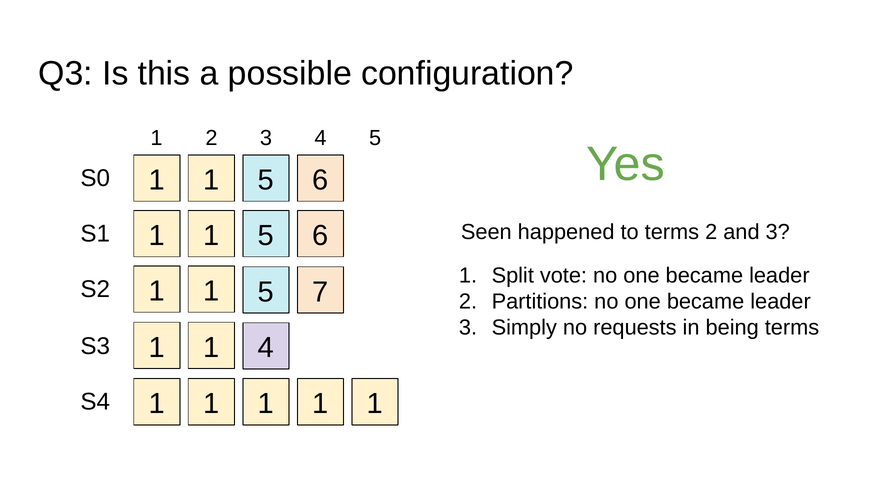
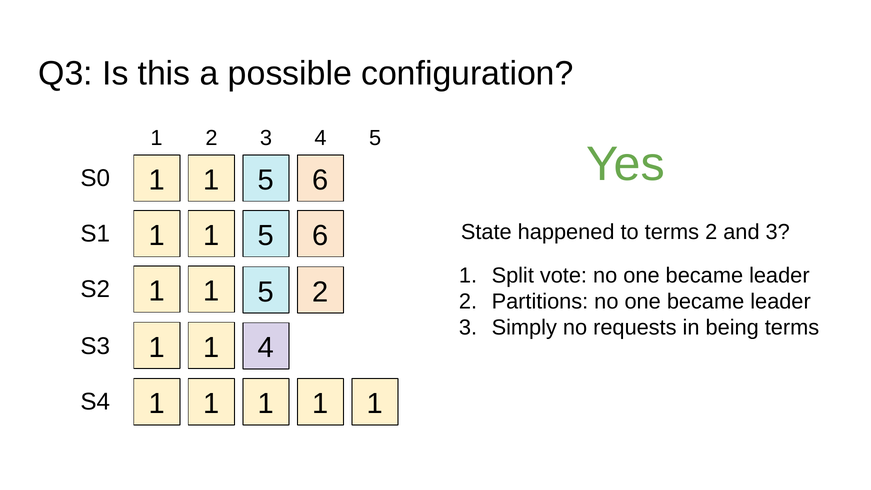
Seen: Seen -> State (486, 232)
7: 7 -> 2 (321, 292)
